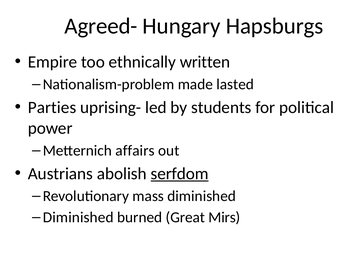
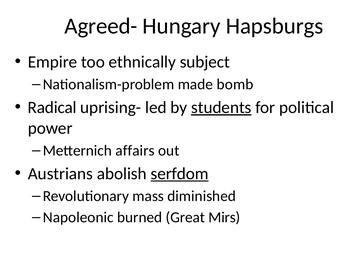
written: written -> subject (205, 62)
lasted: lasted -> bomb (235, 84)
Parties: Parties -> Radical (52, 107)
students underline: none -> present (221, 107)
Diminished: Diminished -> Napoleonic (78, 217)
